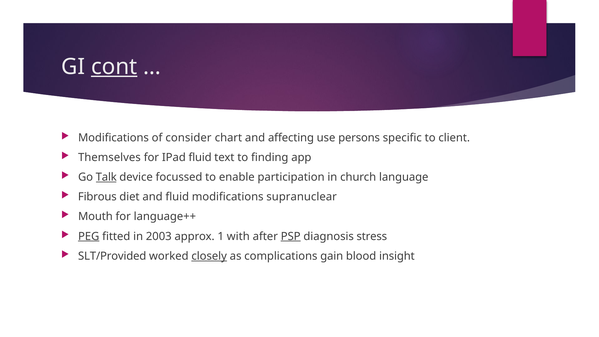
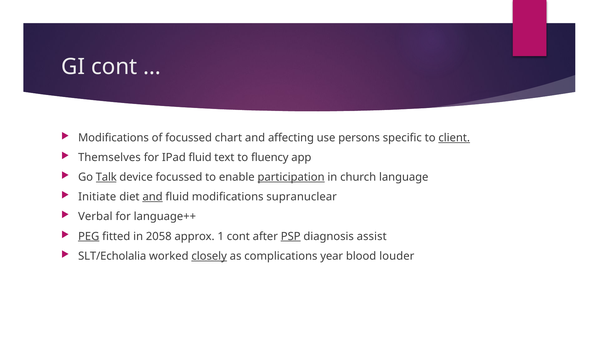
cont underline: present -> none (114, 67)
of consider: consider -> focussed (189, 138)
client underline: none -> present (454, 138)
finding: finding -> fluency (270, 157)
participation underline: none -> present (291, 177)
Fibrous: Fibrous -> Initiate (97, 197)
and underline: none -> present (153, 197)
Mouth: Mouth -> Verbal (95, 217)
2003: 2003 -> 2058 (159, 236)
1 with: with -> cont (238, 236)
stress: stress -> assist (372, 236)
SLT/Provided: SLT/Provided -> SLT/Echolalia (112, 256)
gain: gain -> year (332, 256)
insight: insight -> louder (397, 256)
